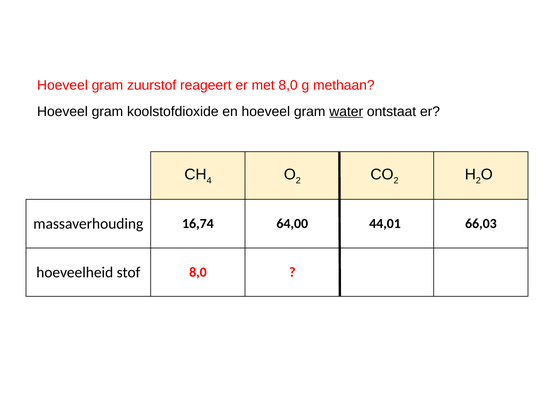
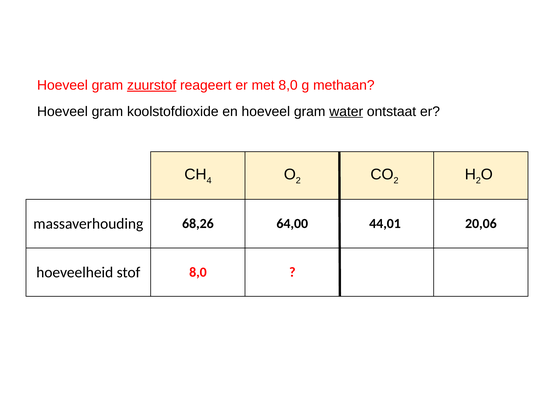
zuurstof underline: none -> present (152, 85)
16,74: 16,74 -> 68,26 (198, 224)
66,03: 66,03 -> 20,06 (481, 224)
